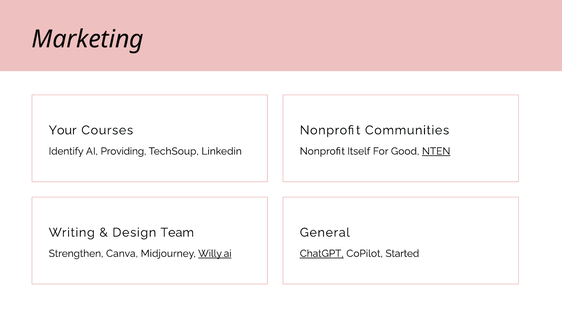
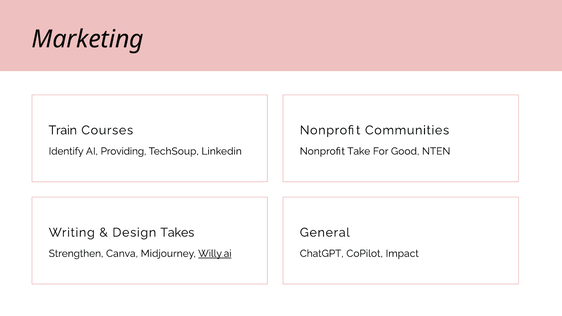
Your: Your -> Train (63, 130)
Itself: Itself -> Take (359, 151)
NTEN underline: present -> none (436, 151)
Team: Team -> Takes (177, 233)
ChatGPT underline: present -> none (322, 254)
Started: Started -> Impact (402, 254)
